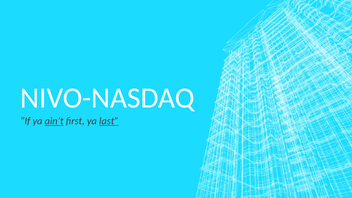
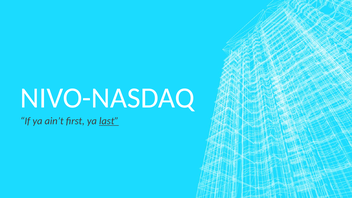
ain’t underline: present -> none (54, 121)
